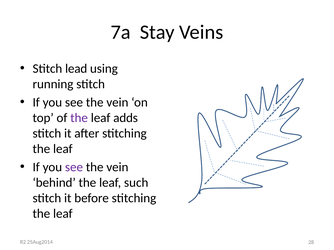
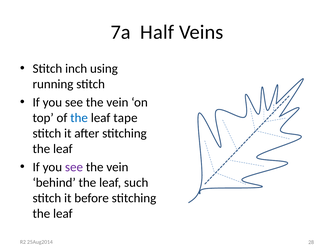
Stay: Stay -> Half (157, 32)
lead: lead -> inch (76, 69)
the colour: purple -> blue (79, 118)
adds: adds -> tape (125, 118)
